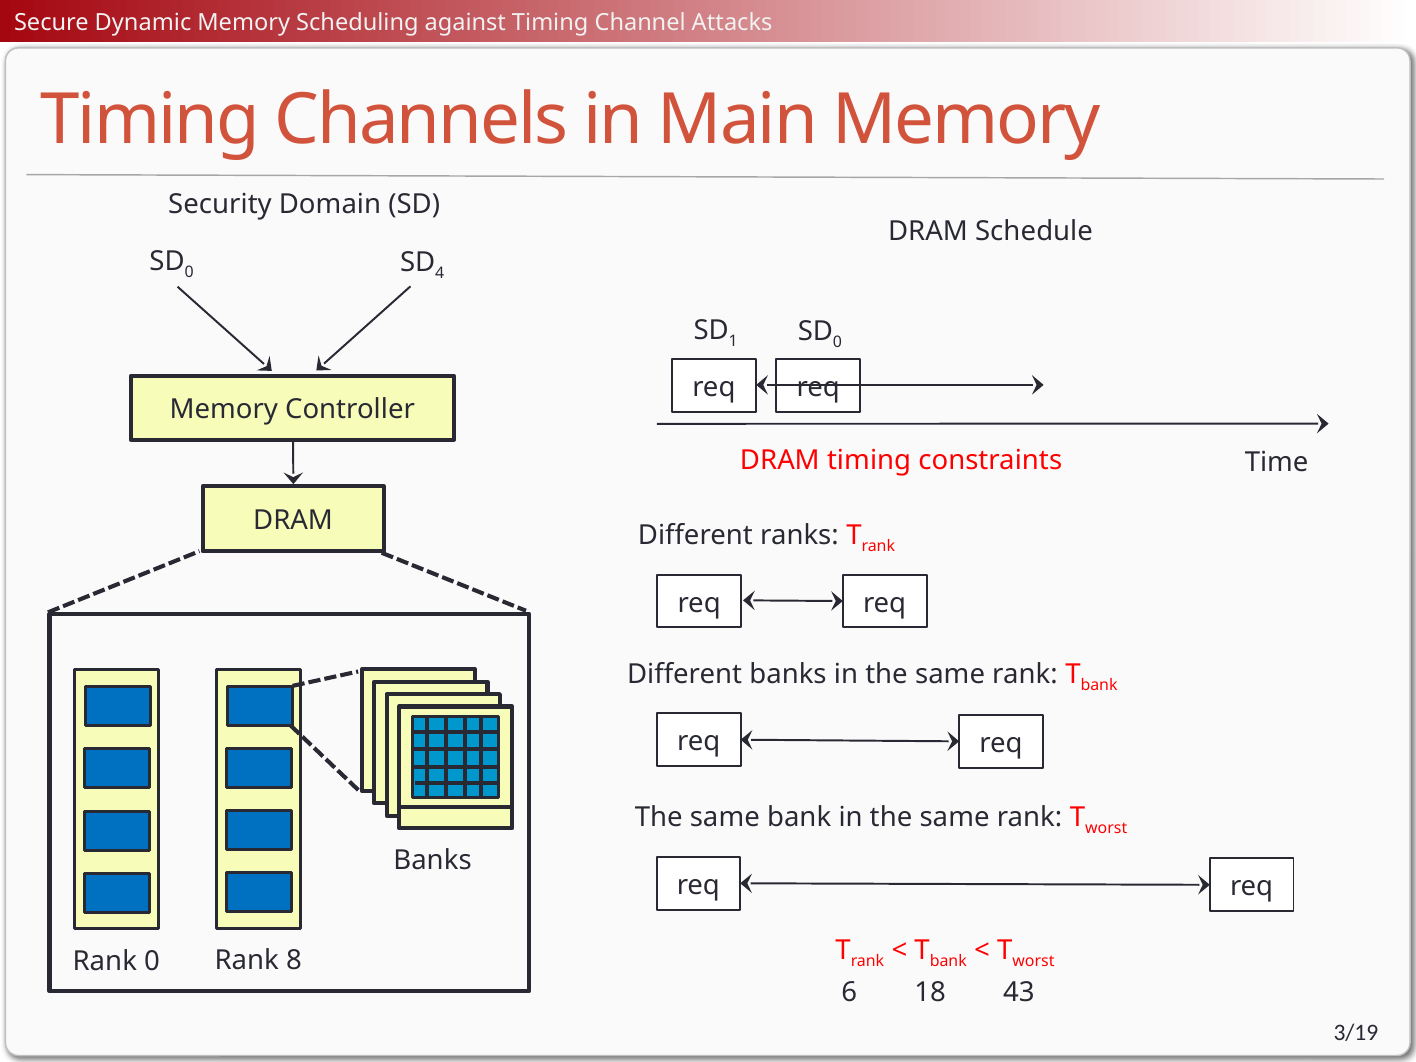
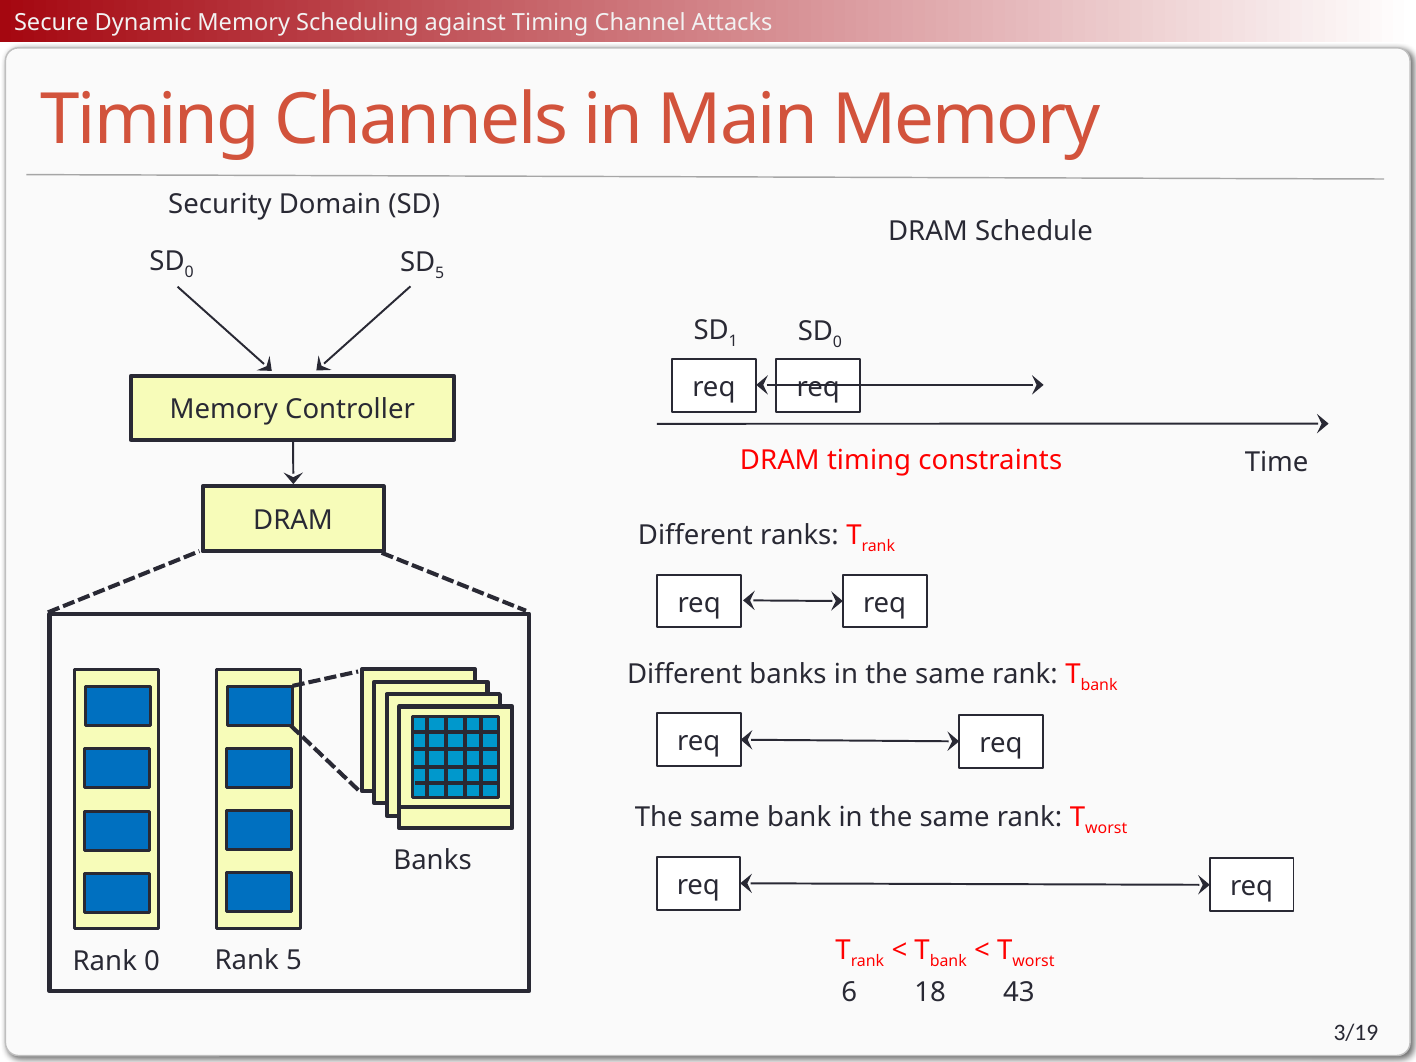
SD 4: 4 -> 5 (440, 274)
Rank 8: 8 -> 5 (294, 961)
